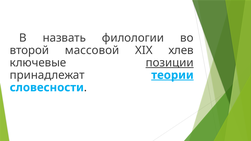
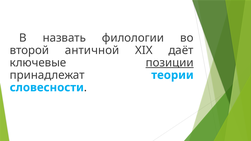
массовой: массовой -> античной (92, 50)
хлев: хлев -> даёт (181, 50)
теории underline: present -> none (172, 75)
